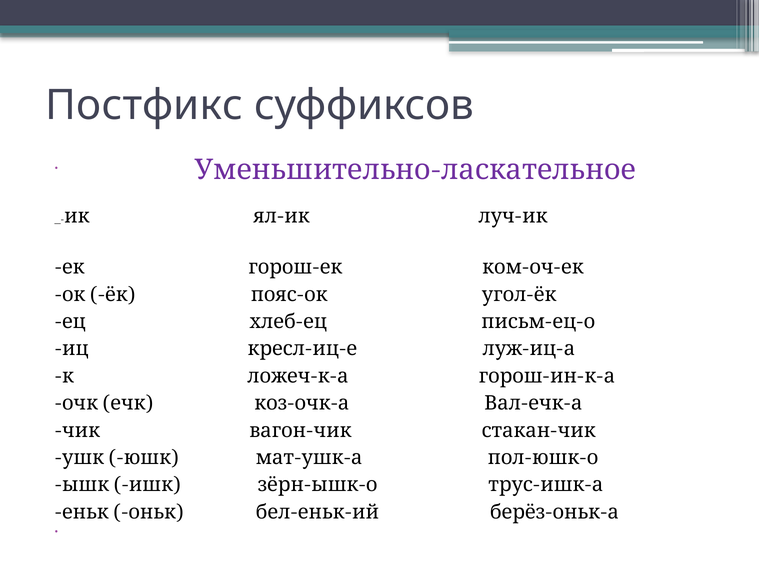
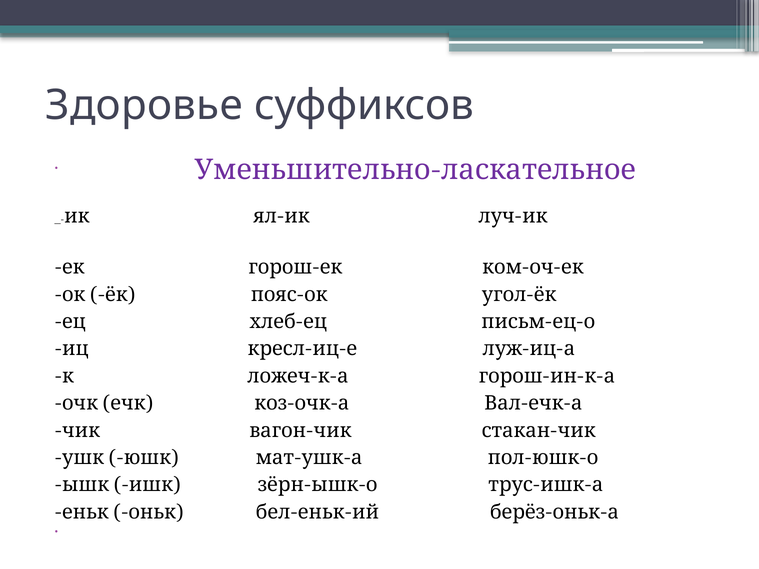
Постфикс: Постфикс -> Здоровье (144, 105)
